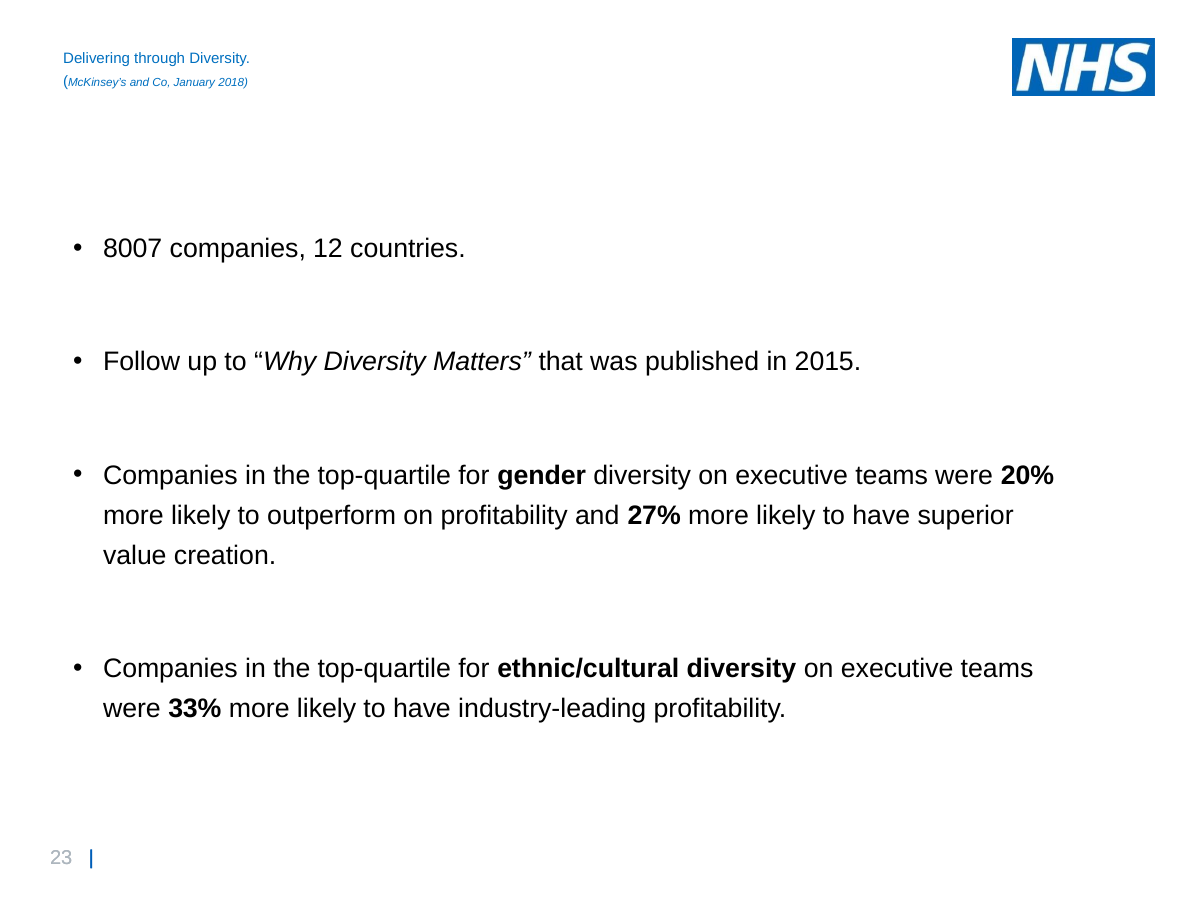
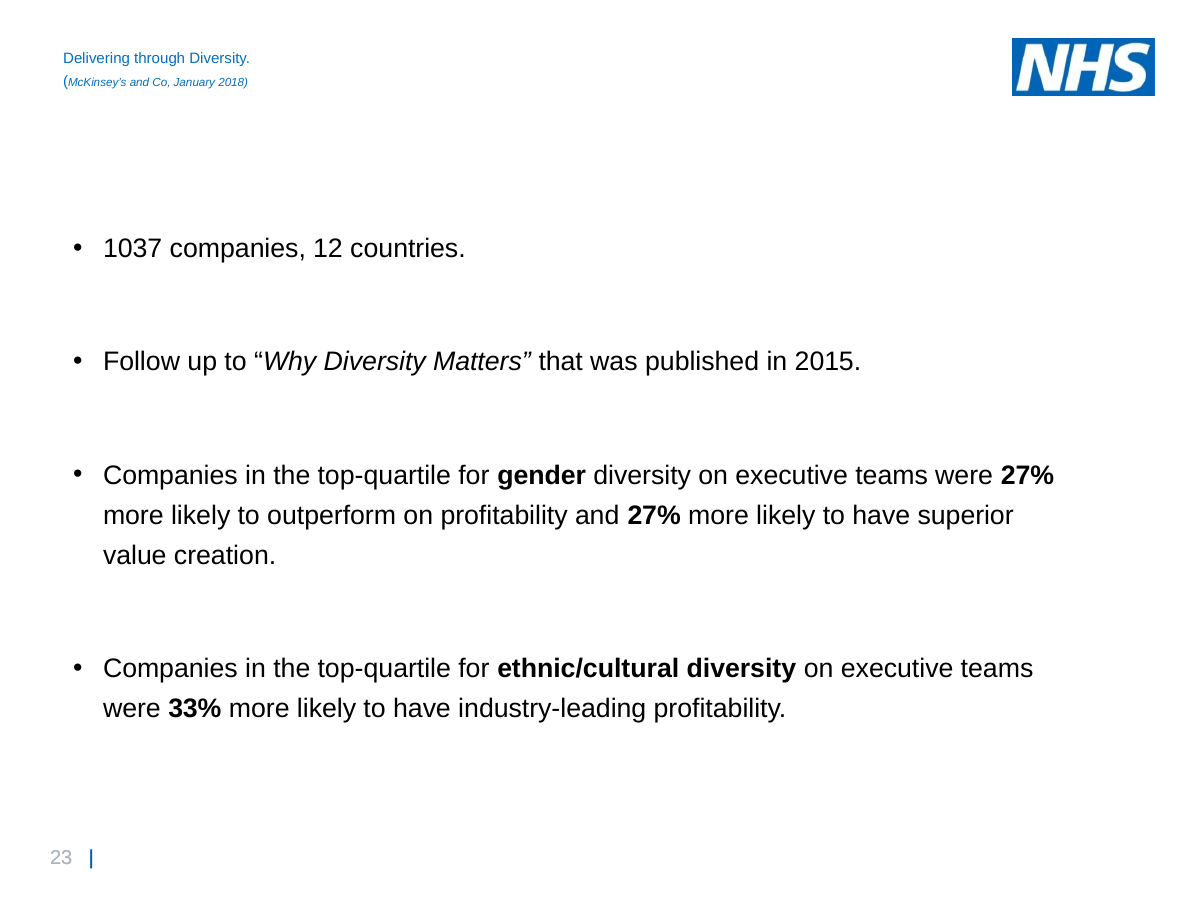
8007: 8007 -> 1037 (133, 249)
were 20%: 20% -> 27% (1028, 476)
